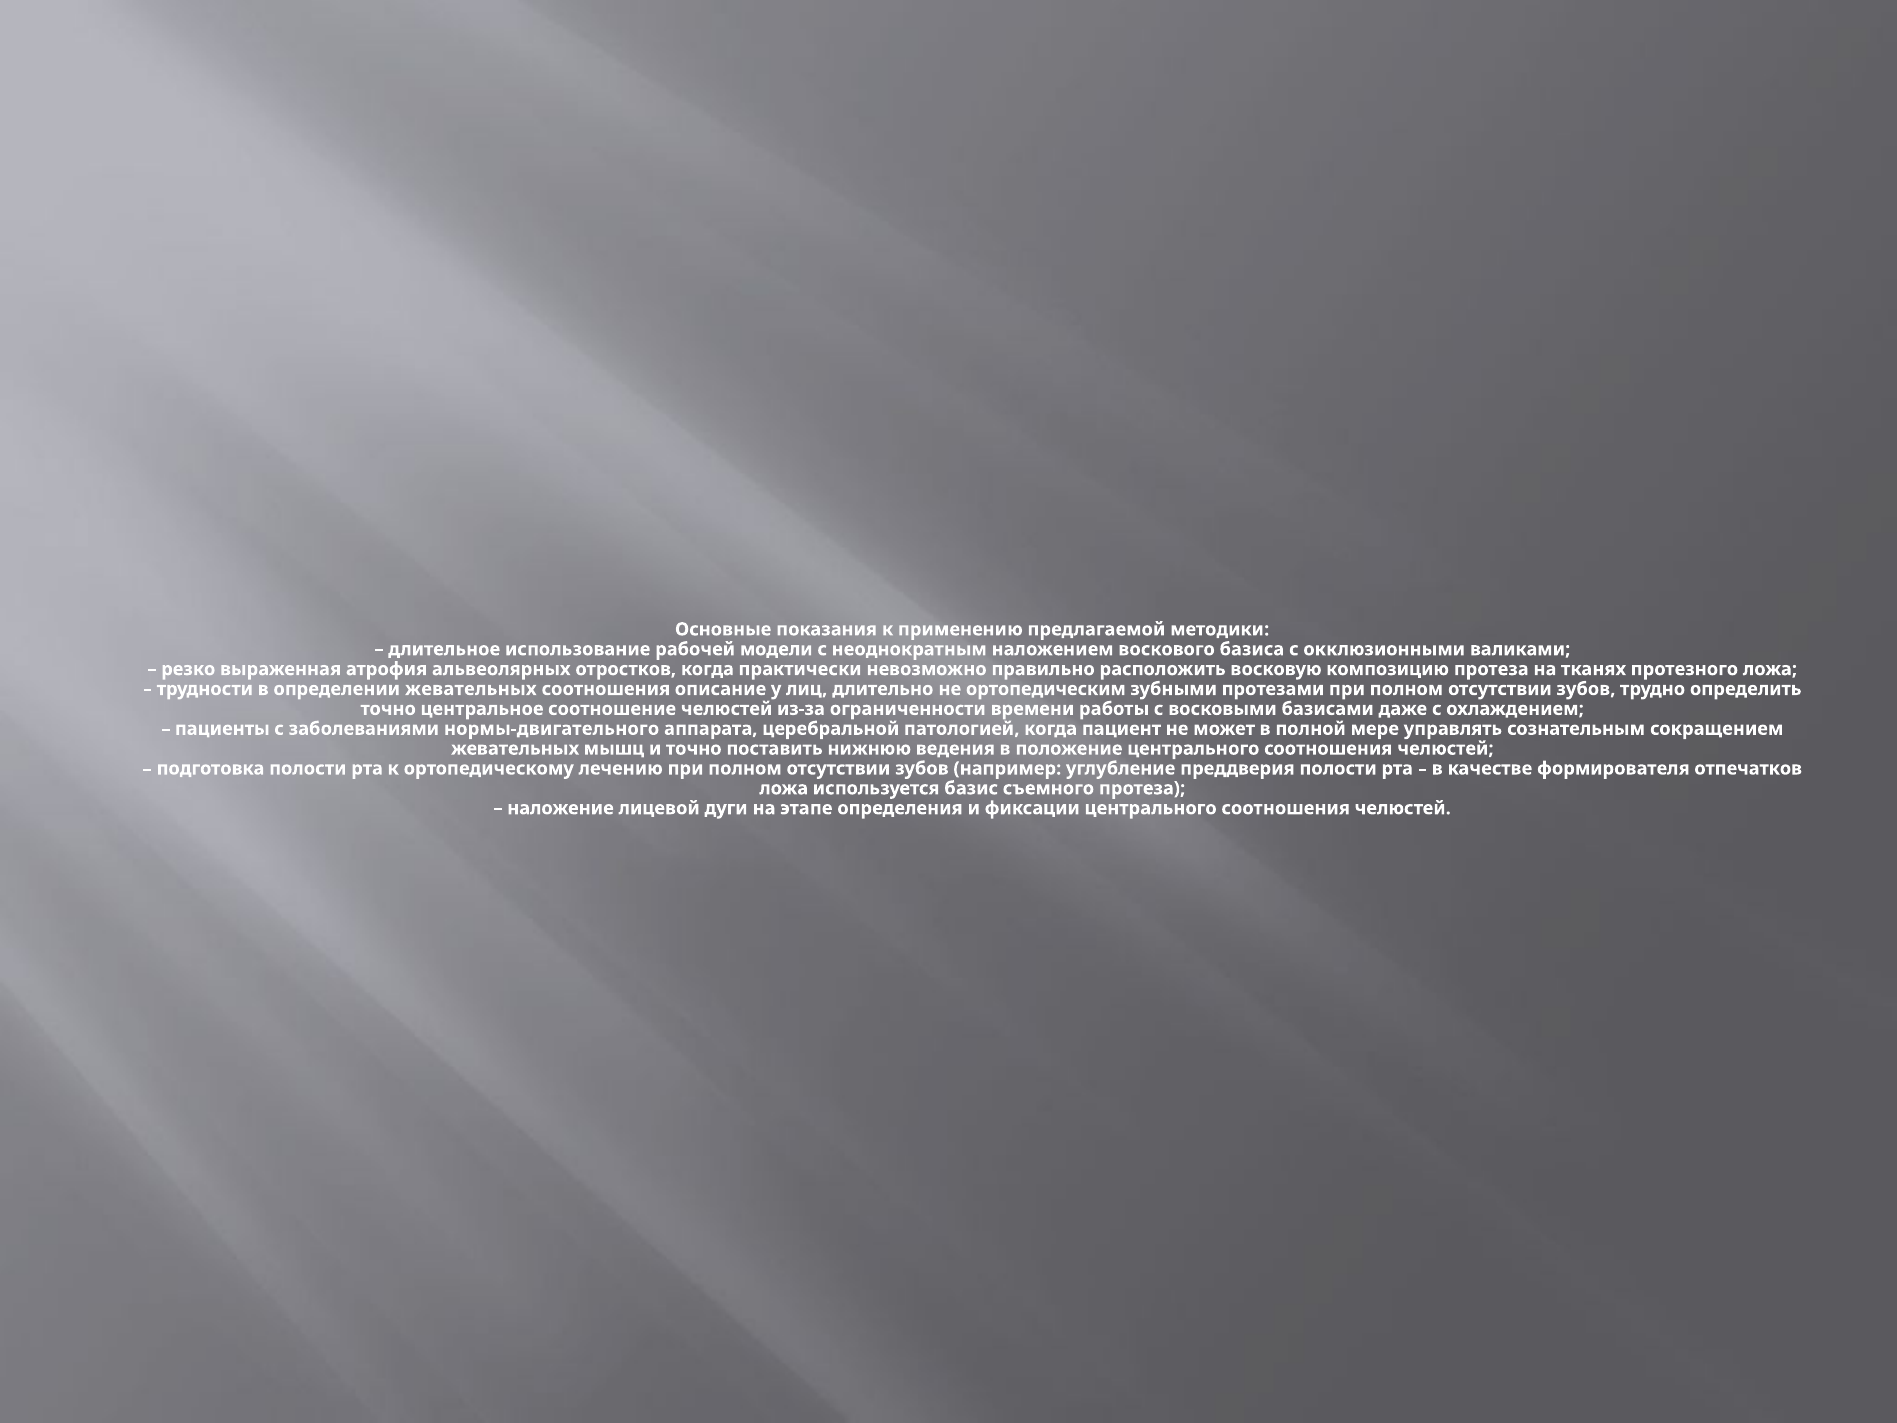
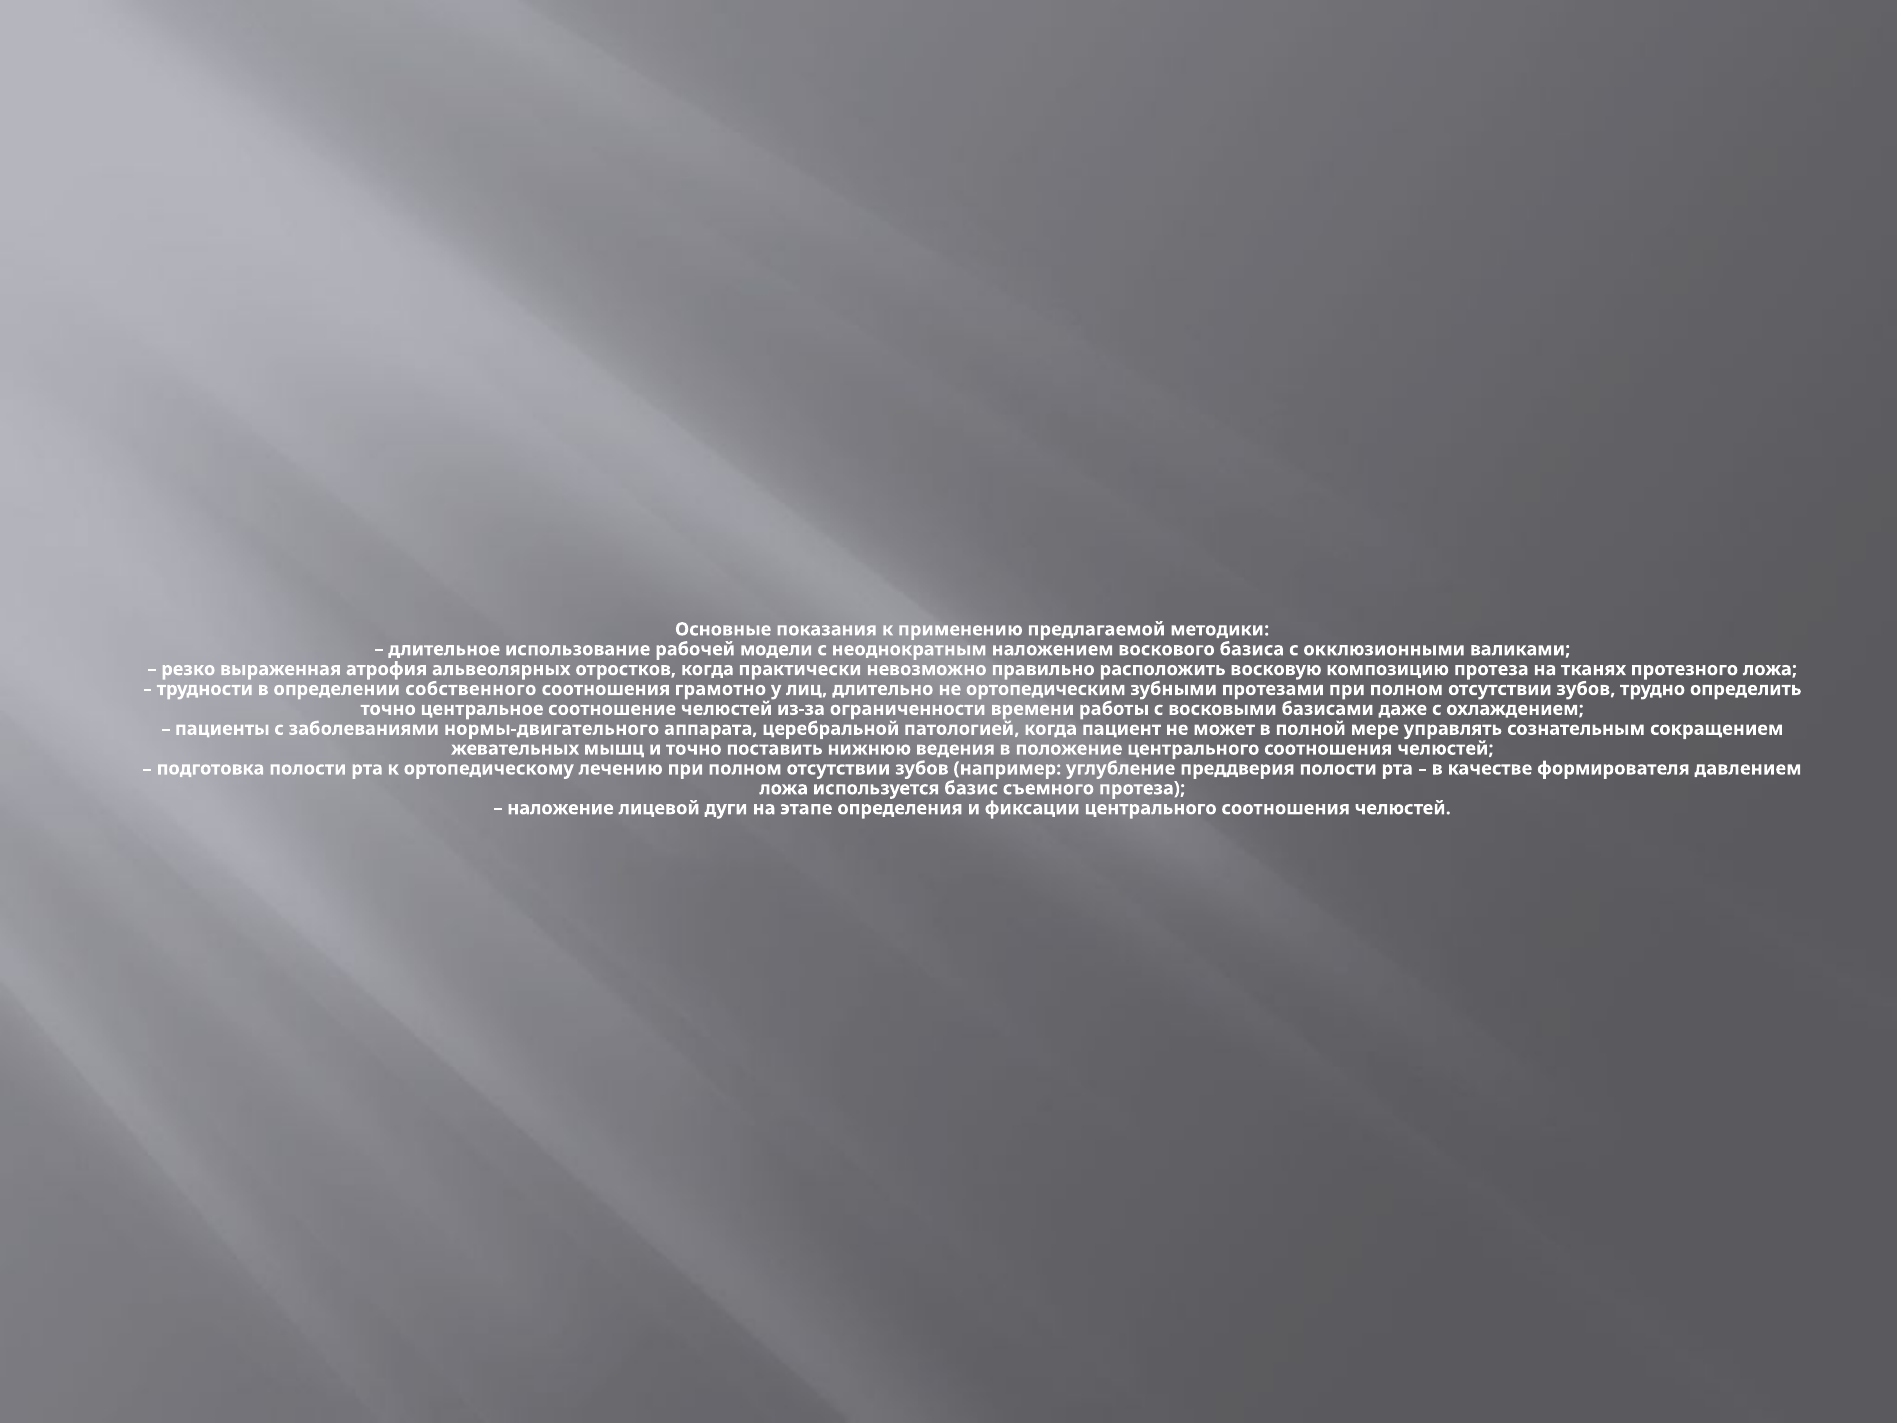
определении жевательных: жевательных -> собственного (471, 689)
описание: описание -> грамотно (720, 689)
отпечатков: отпечатков -> давлением (1748, 768)
